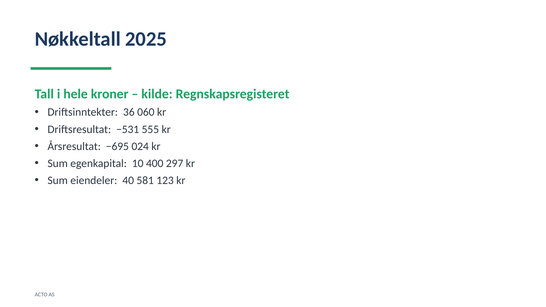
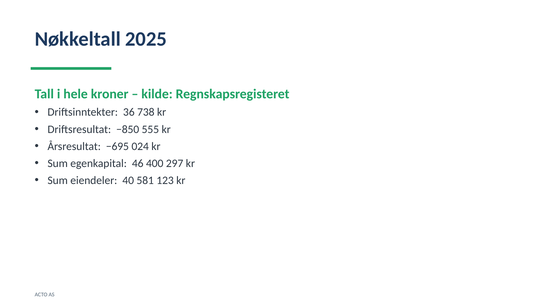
060: 060 -> 738 (146, 112)
−531: −531 -> −850 (128, 129)
10: 10 -> 46 (138, 163)
